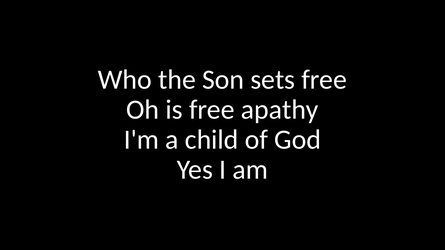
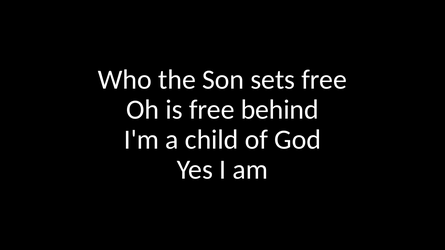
apathy: apathy -> behind (280, 110)
